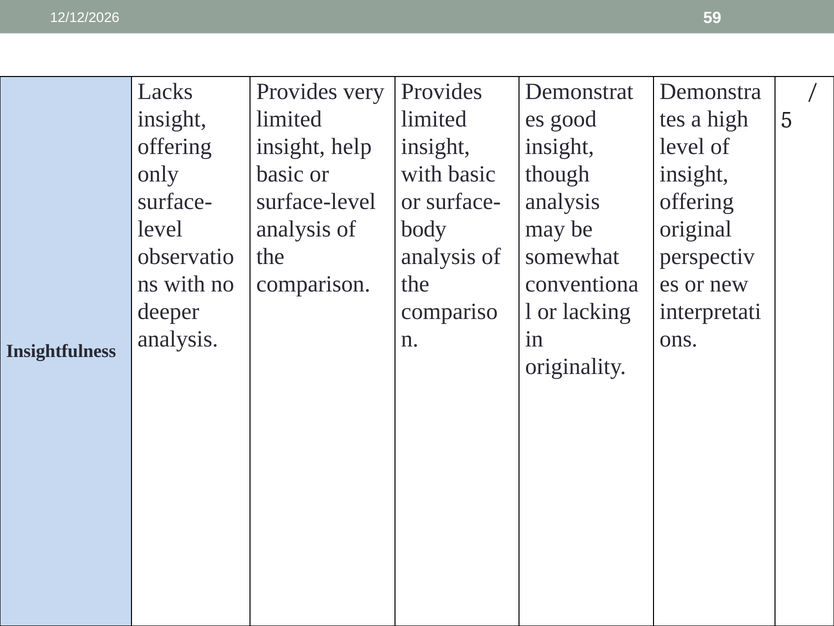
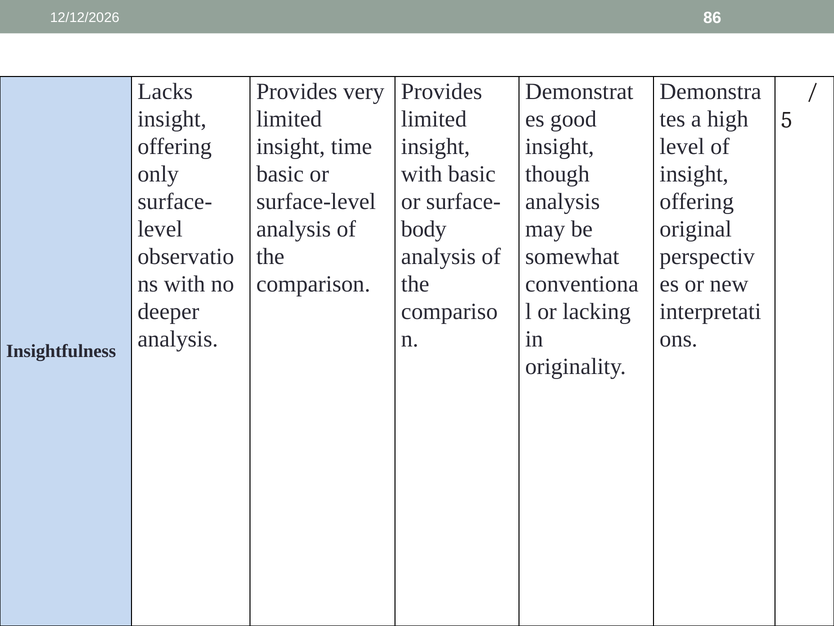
59: 59 -> 86 (712, 18)
help: help -> time (352, 146)
